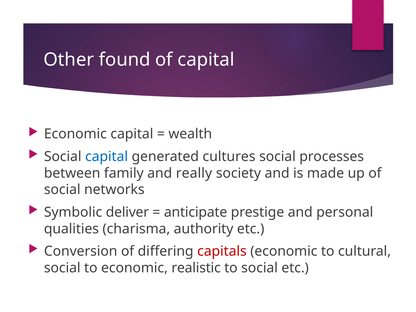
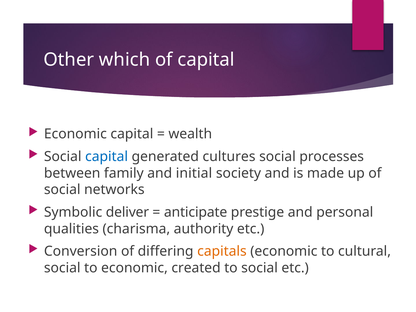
found: found -> which (125, 60)
really: really -> initial (194, 173)
capitals colour: red -> orange (222, 251)
realistic: realistic -> created (196, 268)
